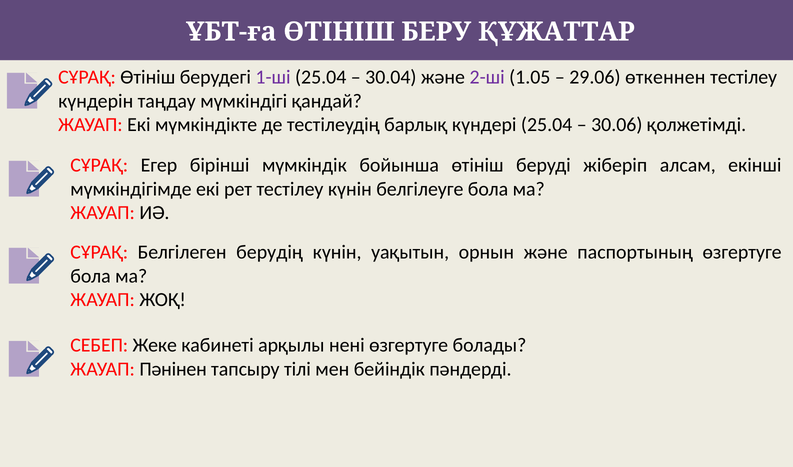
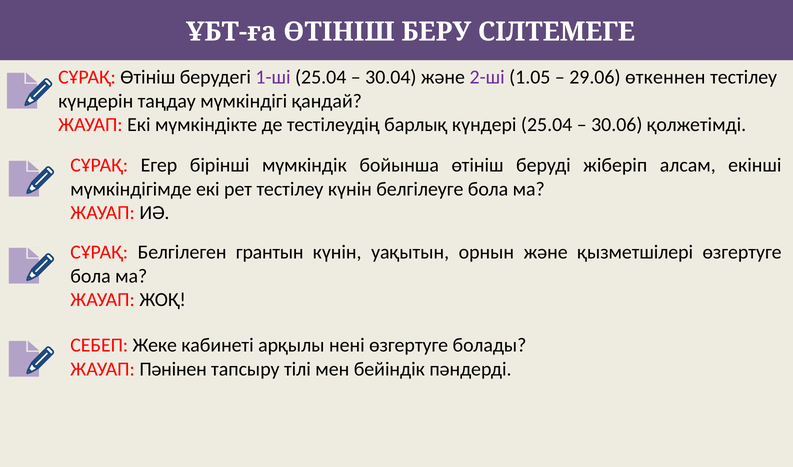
ҚҰЖАТТАР: ҚҰЖАТТАР -> СІЛТЕМЕГЕ (557, 32)
берудің: берудің -> грантын (270, 252)
паспортының: паспортының -> қызметшілері (635, 252)
